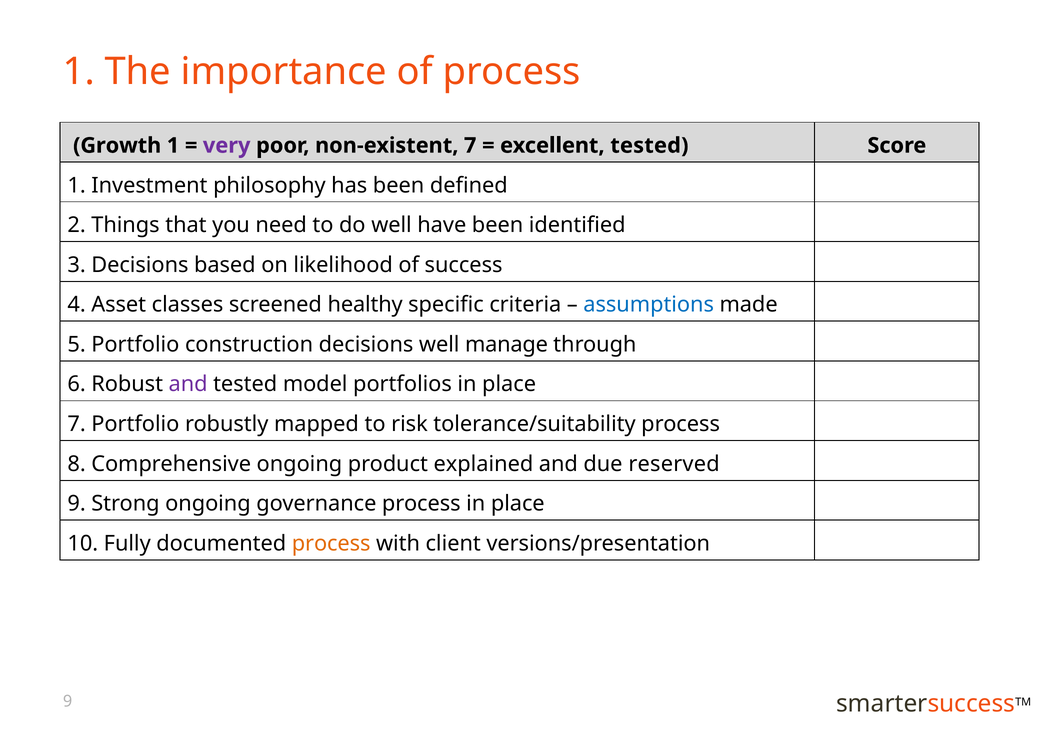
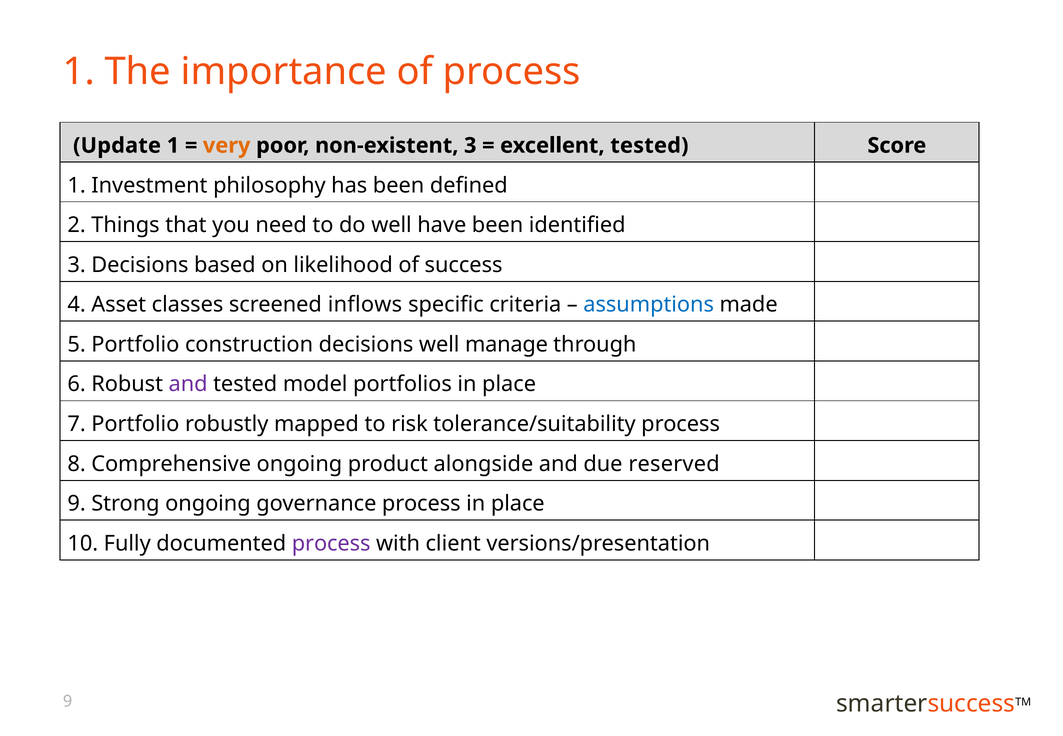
Growth: Growth -> Update (117, 146)
very colour: purple -> orange (227, 146)
non-existent 7: 7 -> 3 (470, 146)
healthy: healthy -> inflows (365, 305)
explained: explained -> alongside (483, 464)
process colour: orange -> purple (331, 543)
